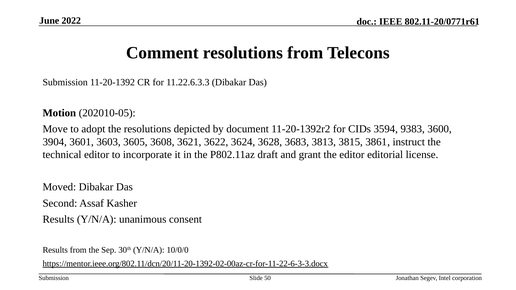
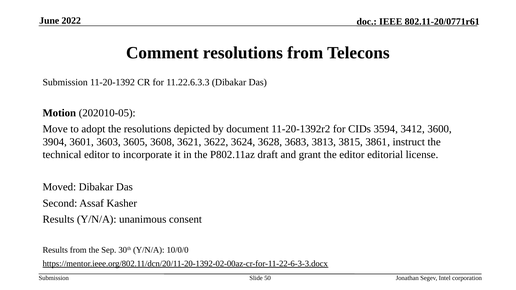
9383: 9383 -> 3412 (413, 129)
